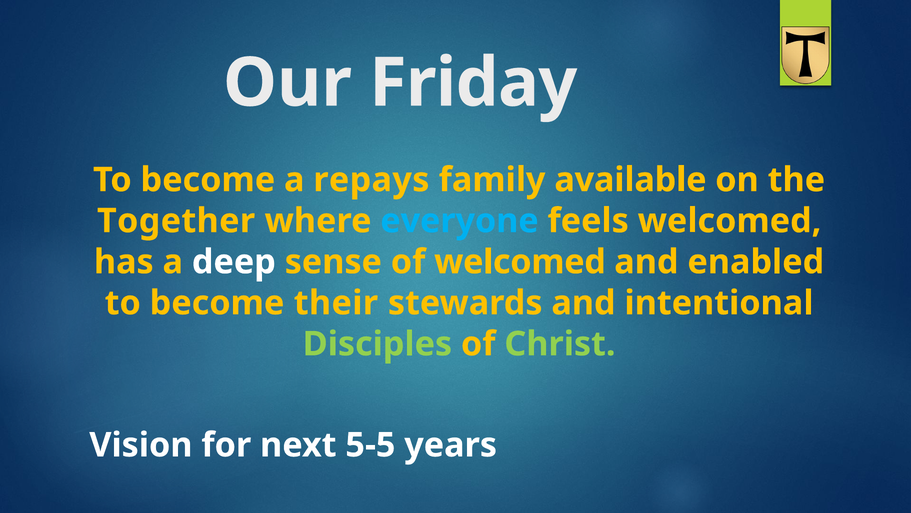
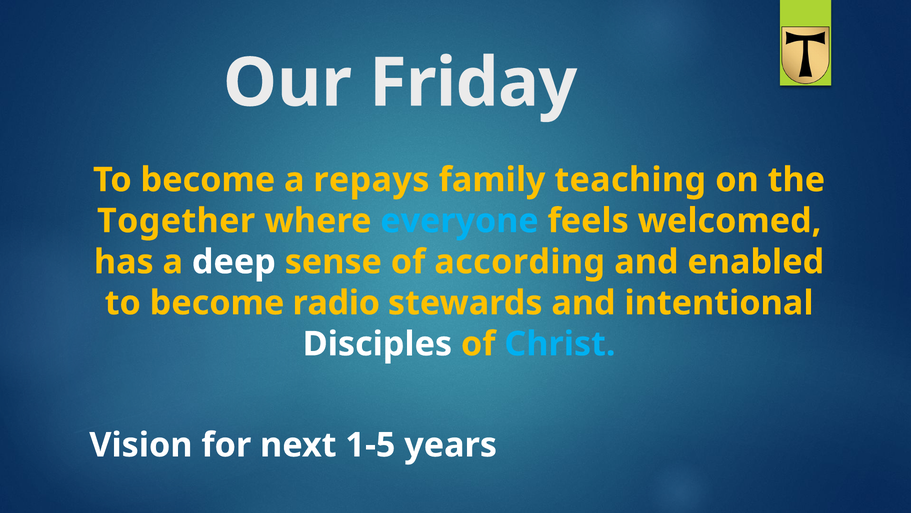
available: available -> teaching (630, 180)
of welcomed: welcomed -> according (520, 262)
their: their -> radio (336, 303)
Disciples colour: light green -> white (377, 344)
Christ colour: light green -> light blue (560, 344)
5-5: 5-5 -> 1-5 (370, 445)
